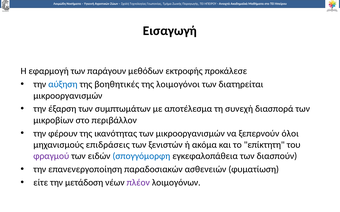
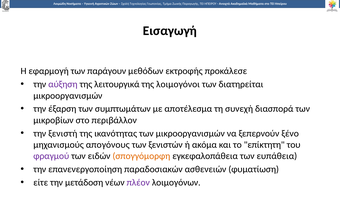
αύξηση colour: blue -> purple (63, 85)
βοηθητικές: βοηθητικές -> λειτουργικά (117, 85)
φέρουν: φέρουν -> ξενιστή (63, 134)
όλοι: όλοι -> ξένο (290, 134)
επιδράσεις: επιδράσεις -> απογόνους (108, 145)
σπογγόμορφη colour: blue -> orange (141, 156)
διασπούν: διασπούν -> ευπάθεια (277, 156)
